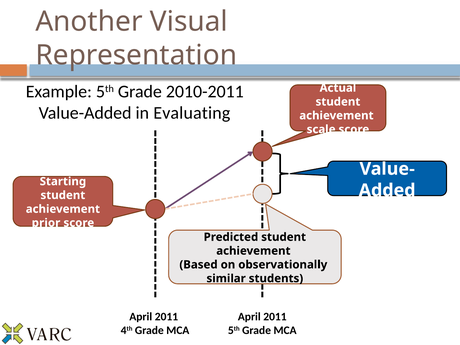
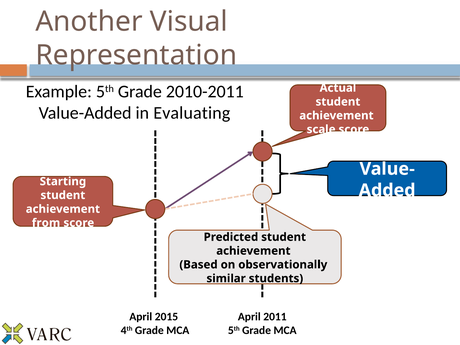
prior: prior -> from (46, 223)
2011: 2011 -> 2015 (166, 317)
